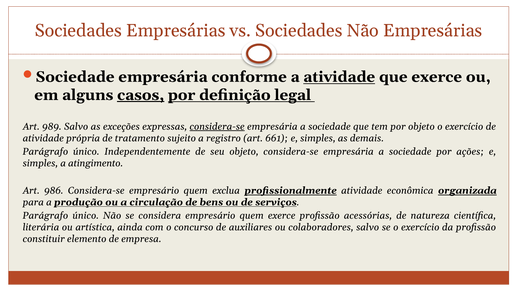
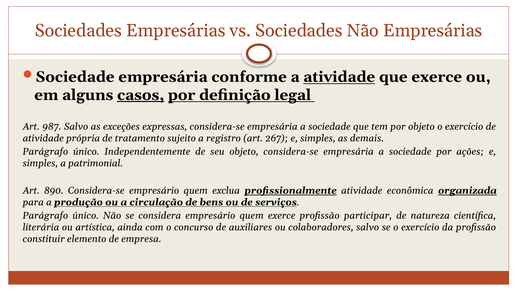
989: 989 -> 987 (52, 127)
considera-se underline: present -> none (217, 127)
661: 661 -> 267 (277, 138)
atingimento: atingimento -> patrimonial (96, 164)
986: 986 -> 890 (54, 191)
acessórias: acessórias -> participar (368, 216)
